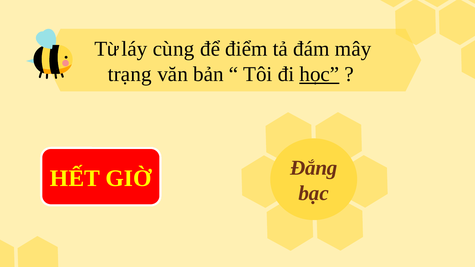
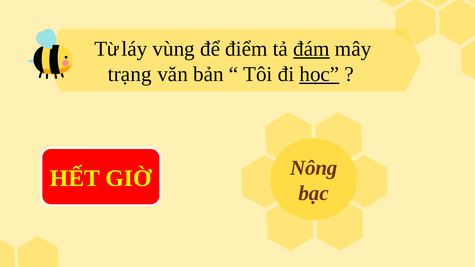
cùng: cùng -> vùng (174, 49)
đám underline: none -> present (311, 49)
Đắng: Đắng -> Nông (314, 168)
